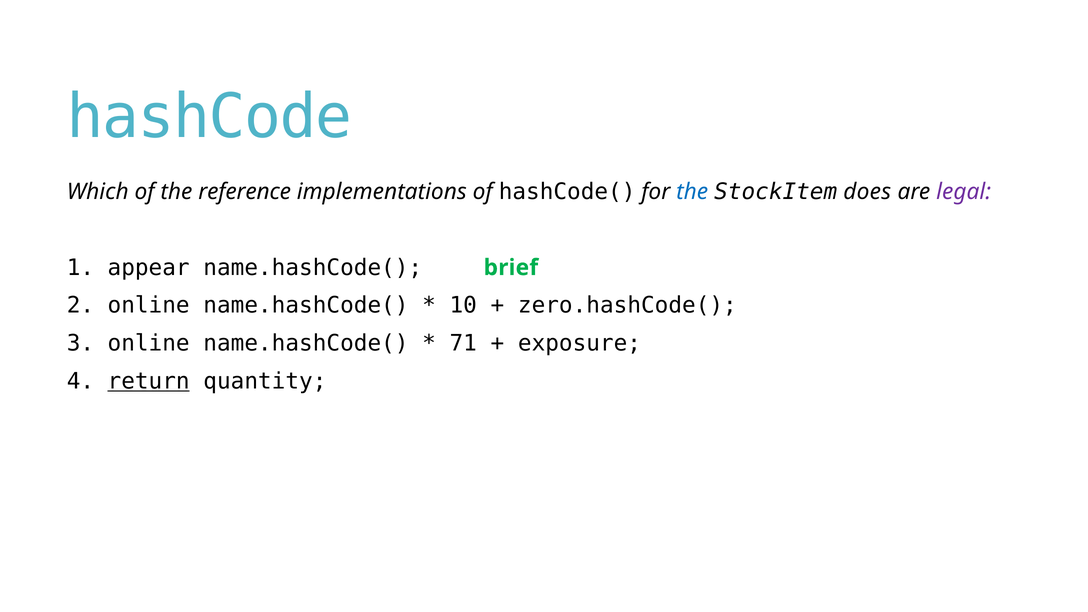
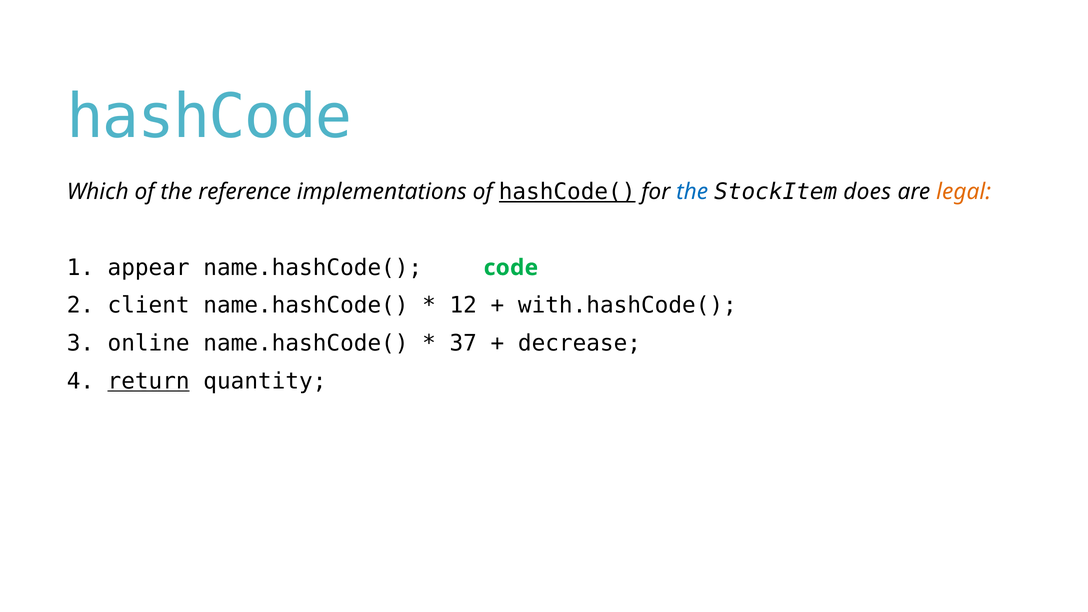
hashCode( underline: none -> present (567, 192)
legal colour: purple -> orange (964, 192)
brief: brief -> code (511, 268)
online: online -> client (149, 305)
10: 10 -> 12 (463, 305)
zero.hashCode(: zero.hashCode( -> with.hashCode( (627, 305)
71: 71 -> 37 (463, 343)
exposure: exposure -> decrease (579, 343)
